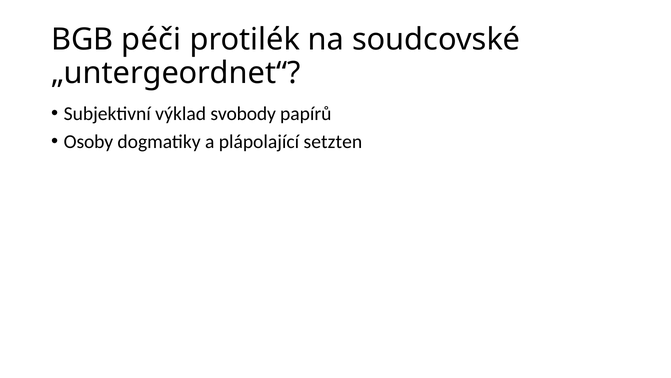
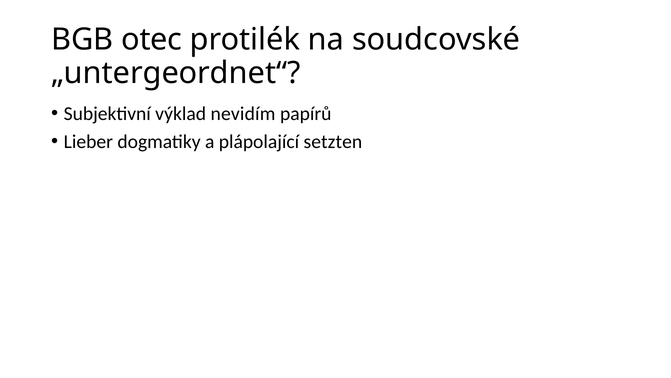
péči: péči -> otec (152, 40)
svobody: svobody -> nevidím (243, 113)
Osoby: Osoby -> Lieber (88, 142)
